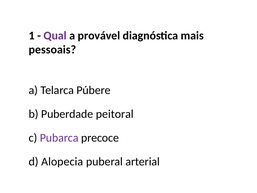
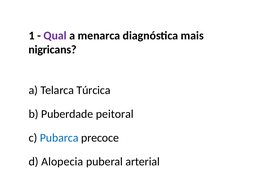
provável: provável -> menarca (99, 36)
pessoais: pessoais -> nigricans (52, 50)
Púbere: Púbere -> Túrcica (94, 90)
Pubarca colour: purple -> blue (59, 138)
